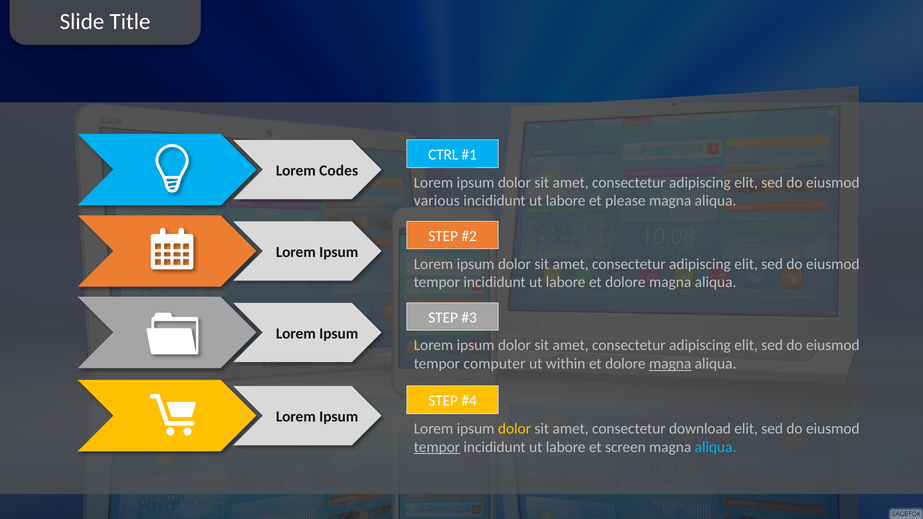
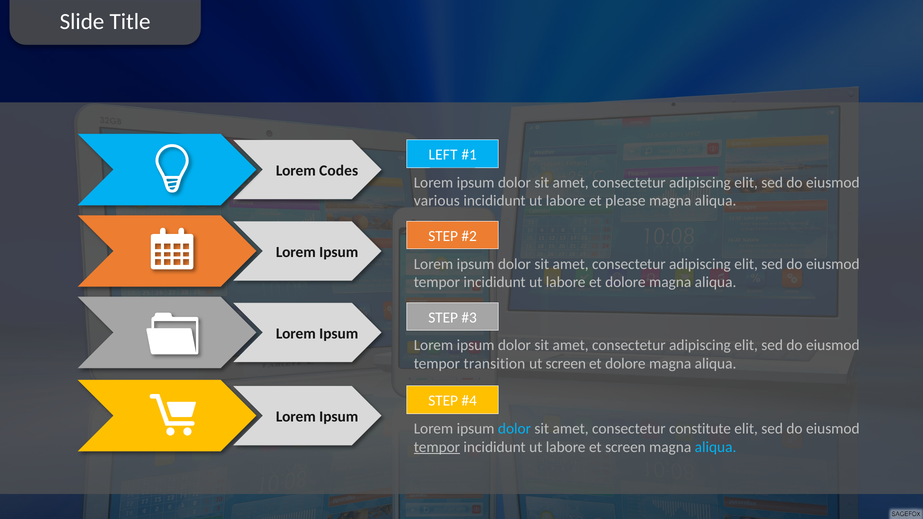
CTRL: CTRL -> LEFT (443, 155)
computer: computer -> transition (494, 364)
ut within: within -> screen (566, 364)
magna underline: present -> none (670, 364)
dolor colour: yellow -> light blue (514, 429)
download: download -> constitute (700, 429)
